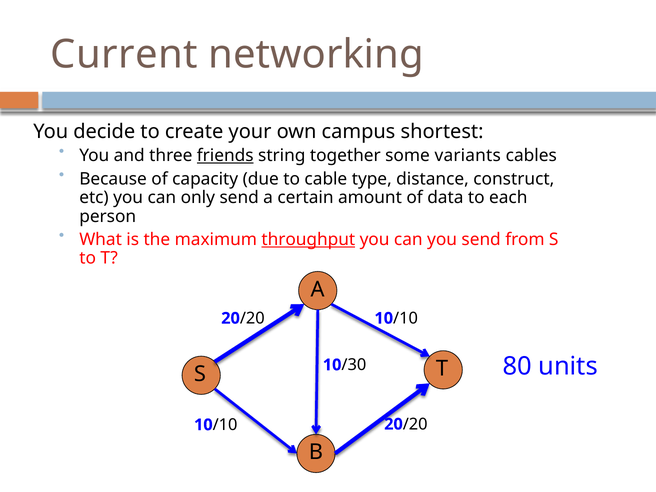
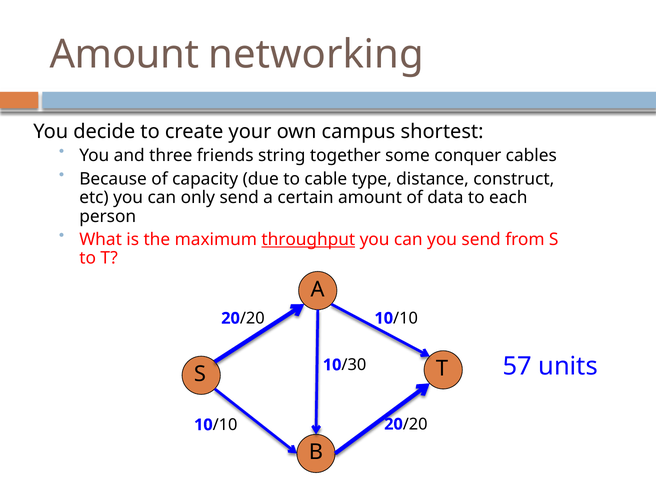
Current: Current -> Amount (124, 55)
friends underline: present -> none (225, 156)
variants: variants -> conquer (468, 156)
80: 80 -> 57 (517, 366)
